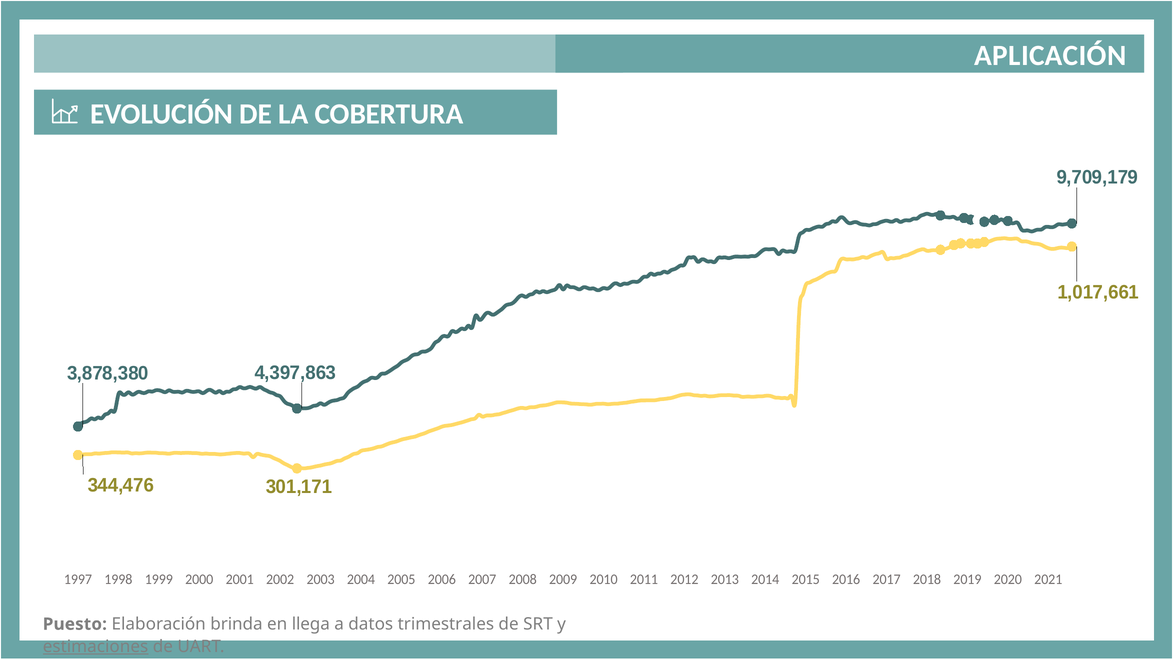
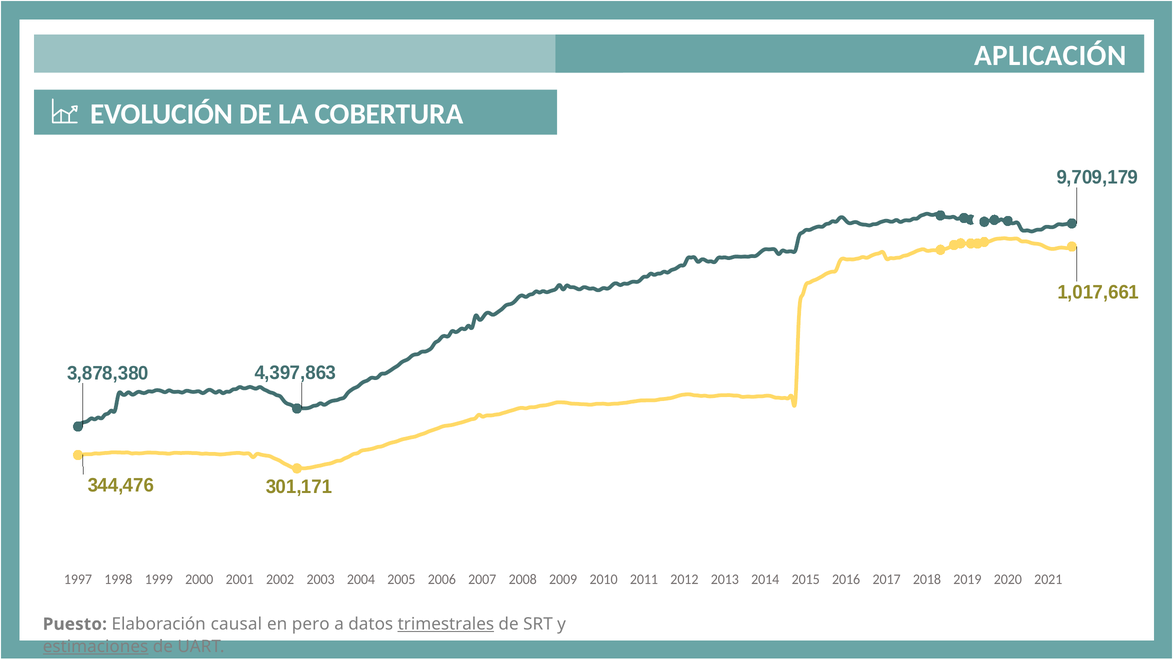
brinda: brinda -> causal (236, 624)
llega: llega -> pero (311, 624)
trimestrales underline: none -> present (446, 624)
